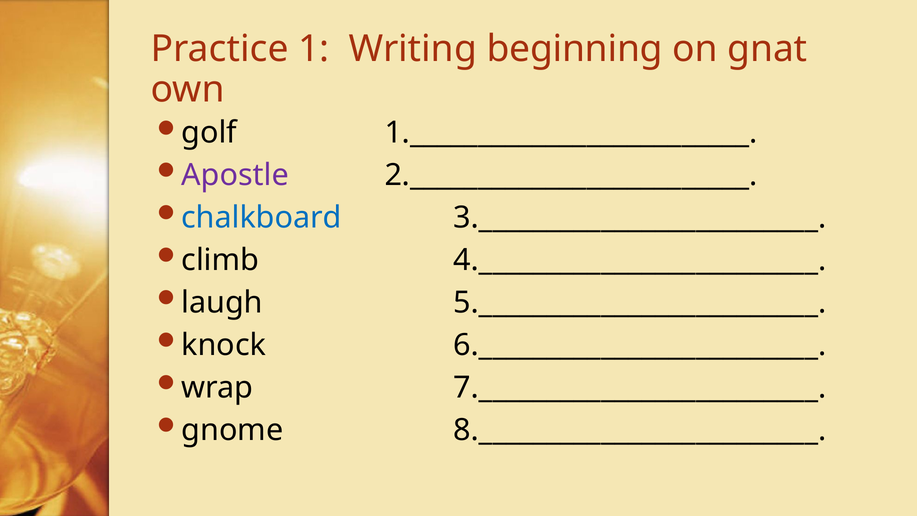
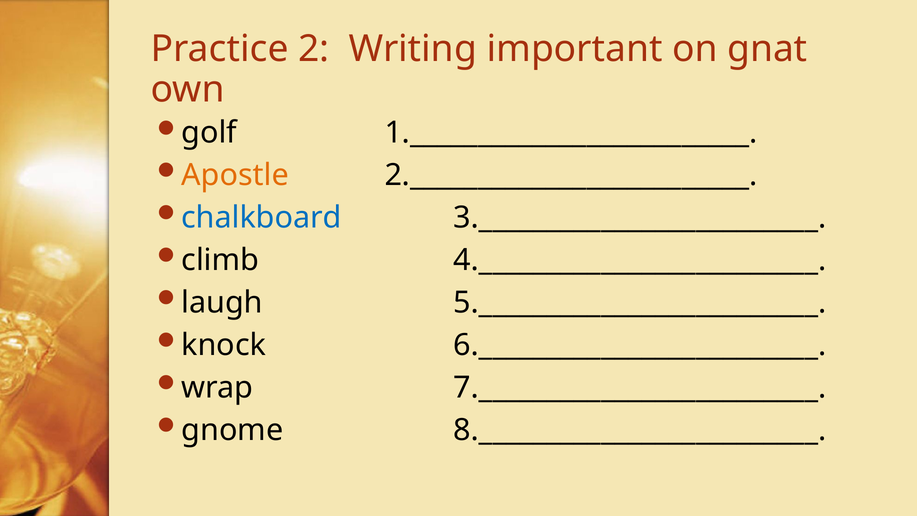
1: 1 -> 2 (314, 49)
beginning: beginning -> important (575, 49)
Apostle colour: purple -> orange (235, 175)
